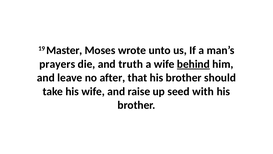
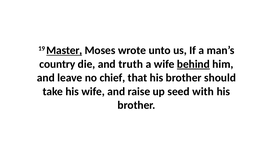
Master underline: none -> present (64, 50)
prayers: prayers -> country (57, 64)
after: after -> chief (112, 78)
